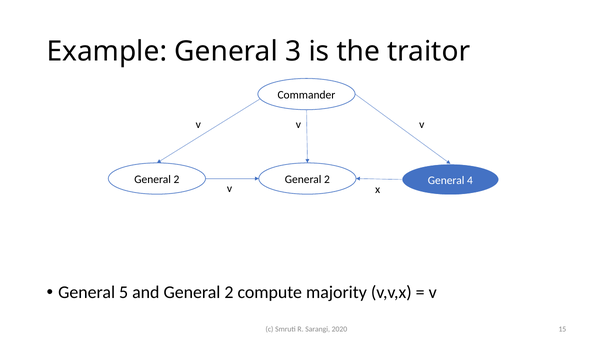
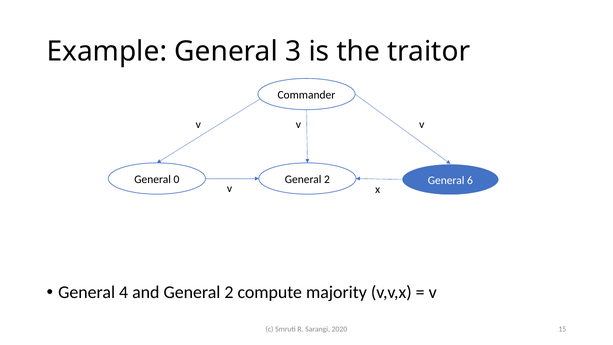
2: 2 -> 0 (176, 179)
4: 4 -> 6 (470, 180)
5: 5 -> 4 (124, 292)
